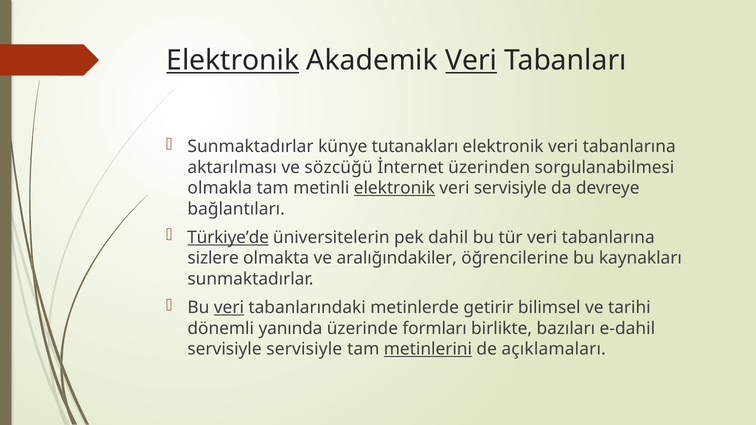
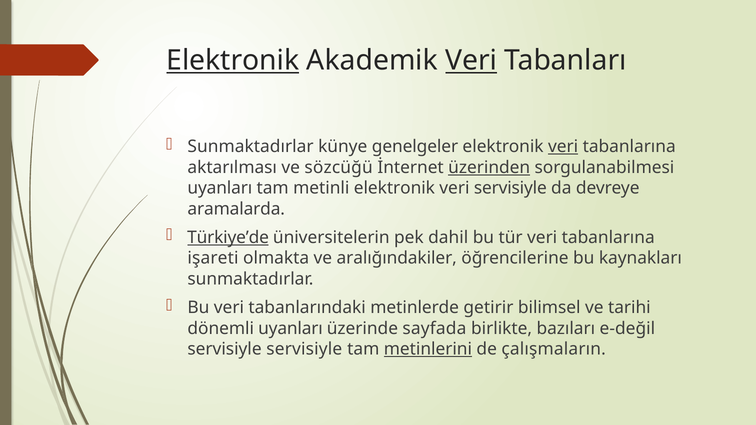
tutanakları: tutanakları -> genelgeler (415, 147)
veri underline: none -> present (563, 147)
üzerinden underline: none -> present (489, 167)
olmakla: olmakla -> uyanları (220, 188)
elektronik underline: present -> none (394, 188)
bağlantıları: bağlantıları -> aramalarda (236, 209)
sizlere: sizlere -> işareti (213, 258)
veri underline: present -> none (229, 308)
dönemli yanında: yanında -> uyanları (290, 329)
formları: formları -> sayfada (434, 329)
e-dahil: e-dahil -> e-değil (627, 329)
açıklamaları: açıklamaları -> çalışmaların (554, 349)
